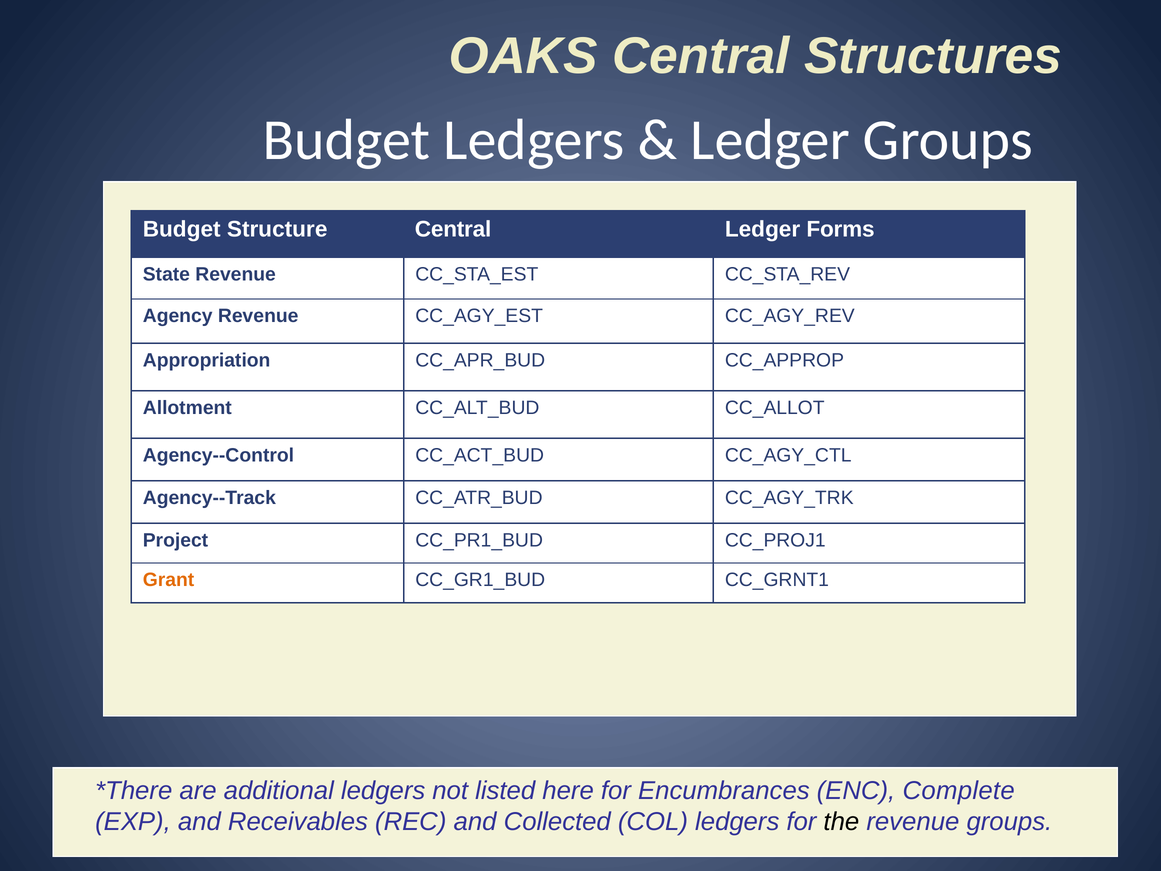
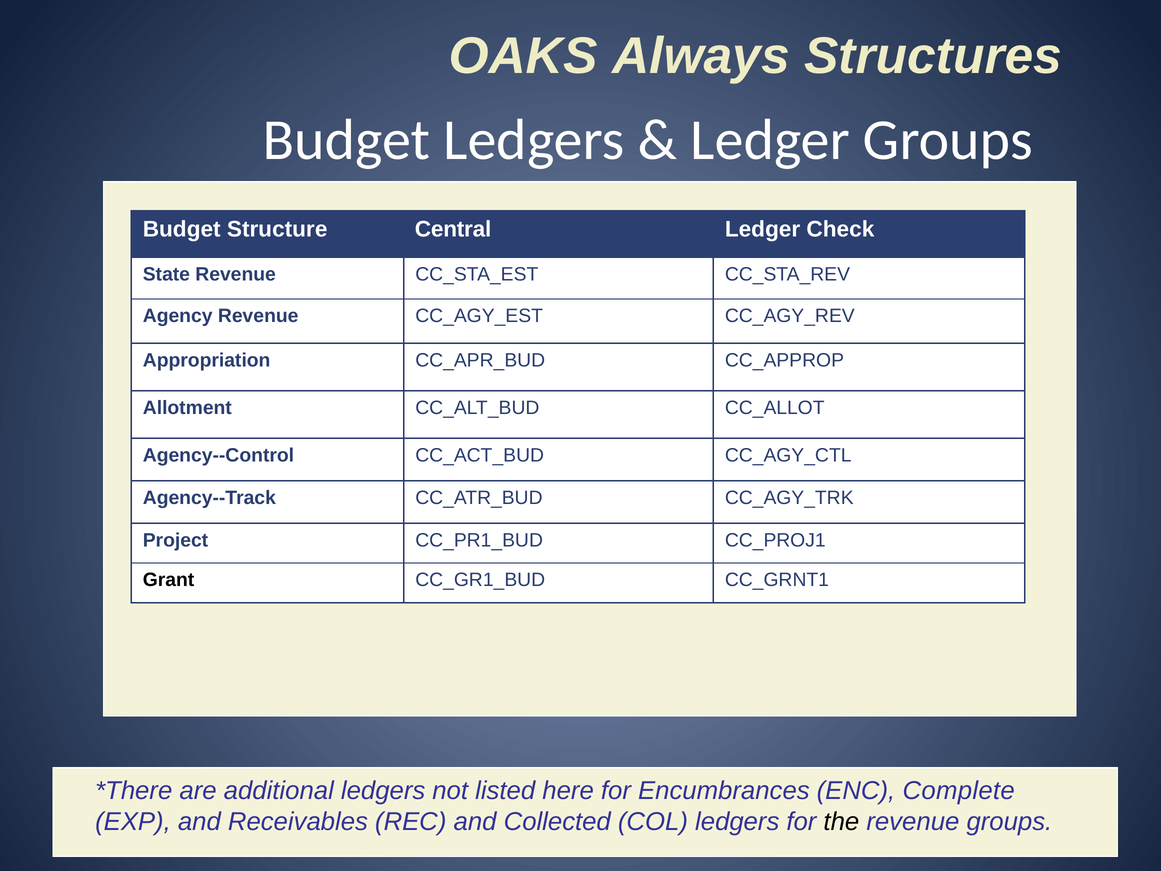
OAKS Central: Central -> Always (701, 56)
Forms: Forms -> Check (840, 229)
Grant colour: orange -> black (169, 580)
